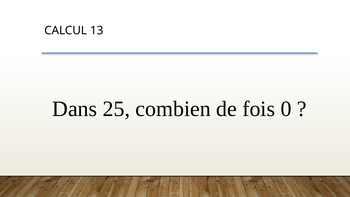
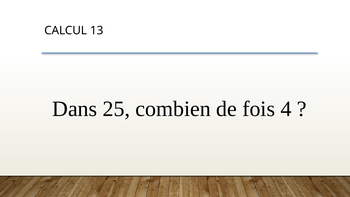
0: 0 -> 4 (286, 109)
